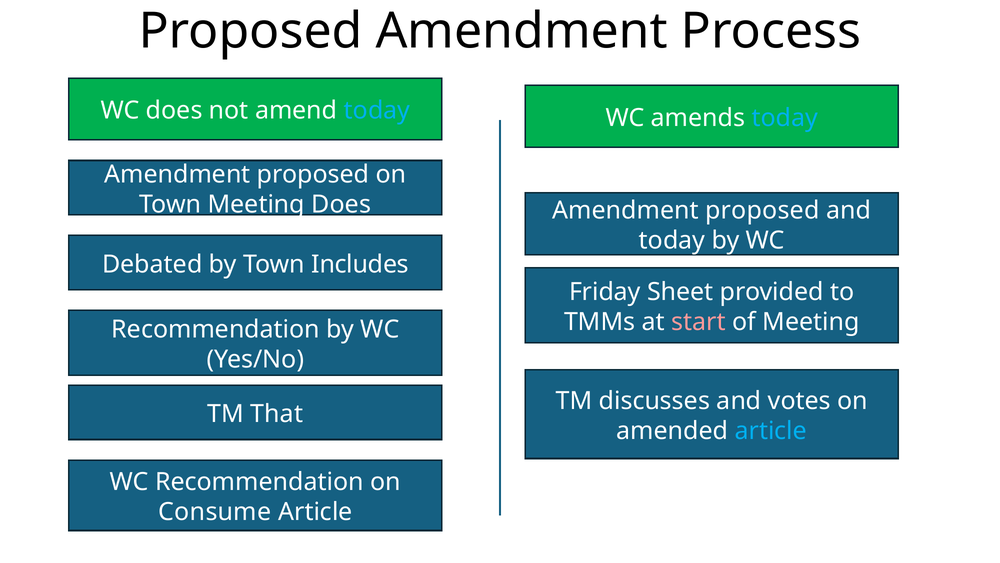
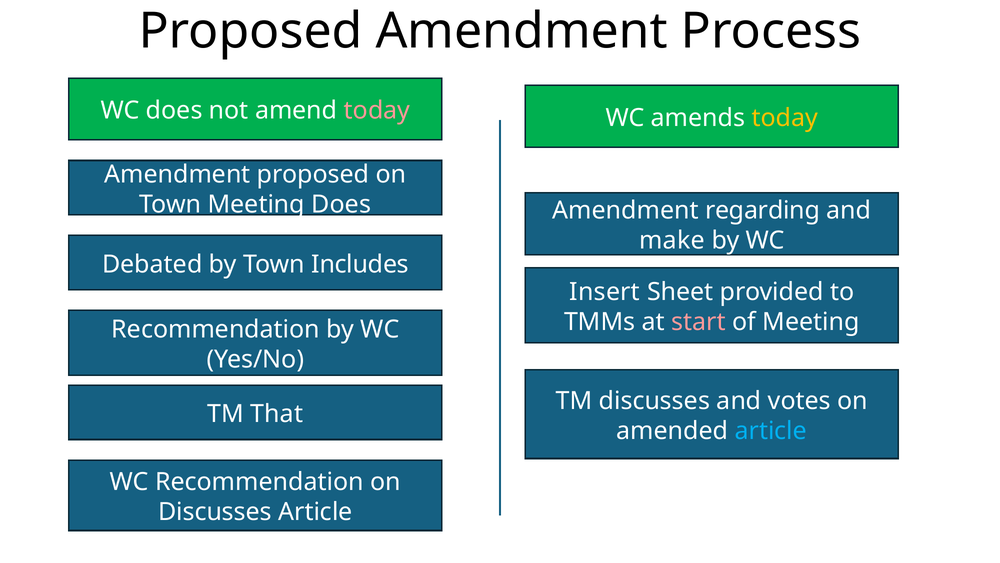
today colour: light blue -> pink (377, 111)
today colour: light blue -> yellow (785, 118)
proposed: proposed -> regarding (762, 210)
today: today -> make (672, 240)
Friday: Friday -> Insert (605, 292)
Consume: Consume -> Discusses (215, 512)
